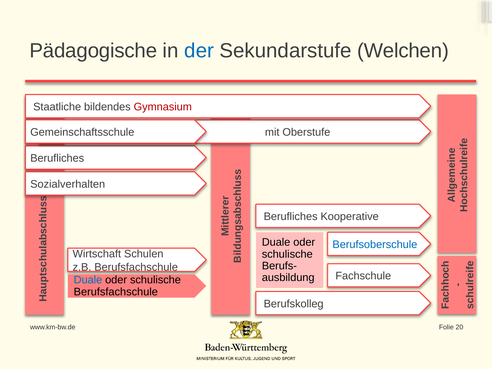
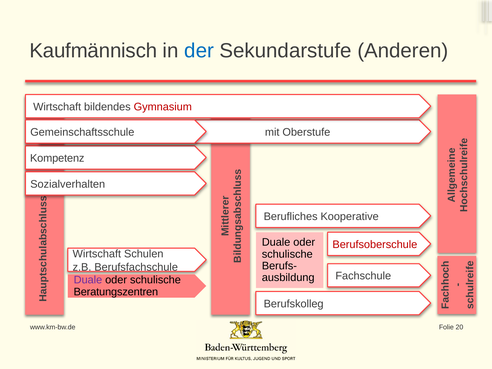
Pädagogische: Pädagogische -> Kaufmännisch (93, 51)
Welchen: Welchen -> Anderen (403, 51)
Staatliche: Staatliche -> Wirtschaft (57, 107)
Berufliches: Berufliches -> Kompetenz (57, 158)
Berufsoberschule colour: blue -> red (375, 245)
Duale colour: blue -> purple (88, 280)
Berufsfachschule: Berufsfachschule -> Beratungszentren (116, 292)
